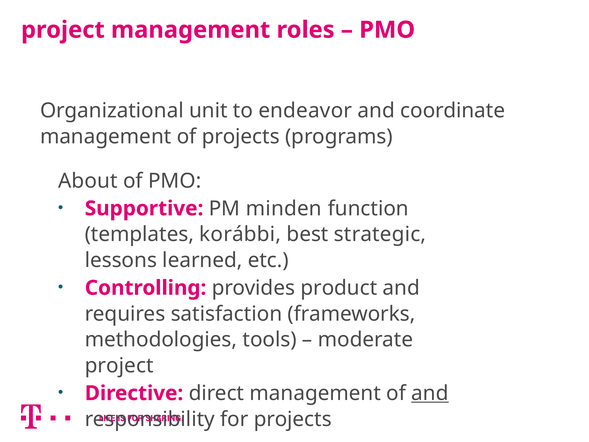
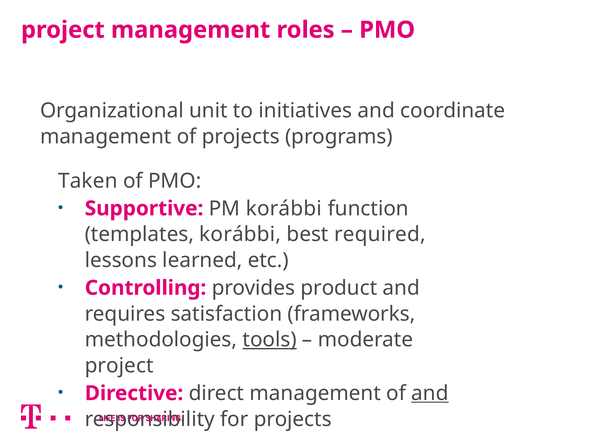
endeavor: endeavor -> initiatives (305, 111)
About: About -> Taken (88, 181)
PM minden: minden -> korábbi (284, 208)
strategic: strategic -> required (380, 234)
tools underline: none -> present (270, 340)
